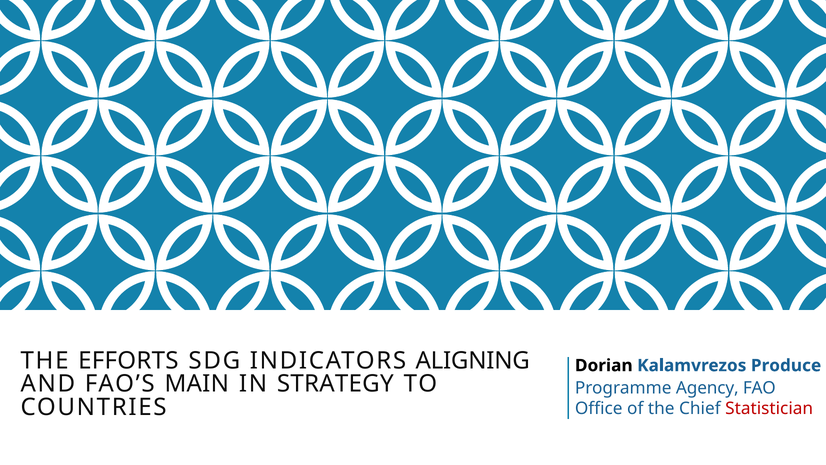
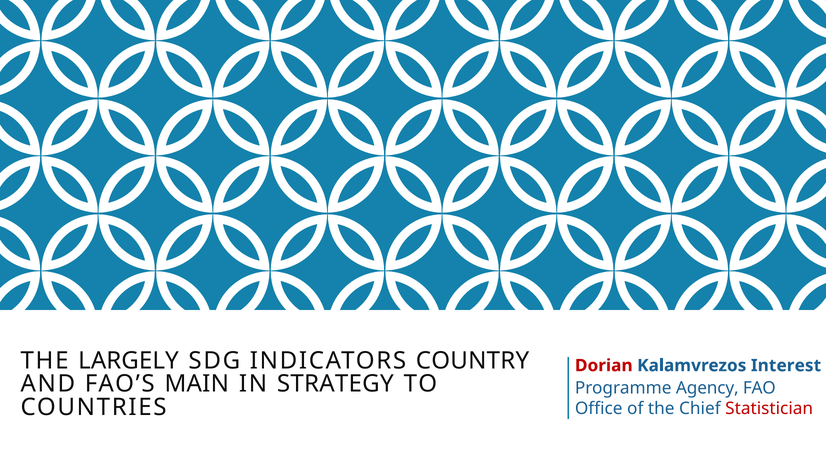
EFFORTS: EFFORTS -> LARGELY (128, 360)
ALIGNING: ALIGNING -> COUNTRY (472, 360)
Dorian colour: black -> red (604, 365)
Produce: Produce -> Interest (786, 365)
